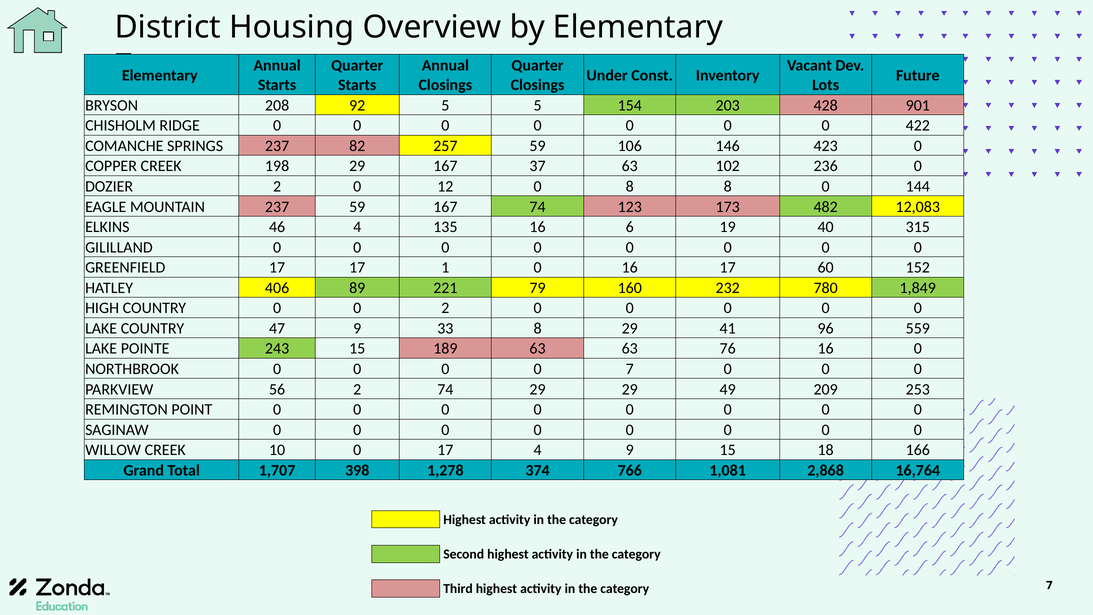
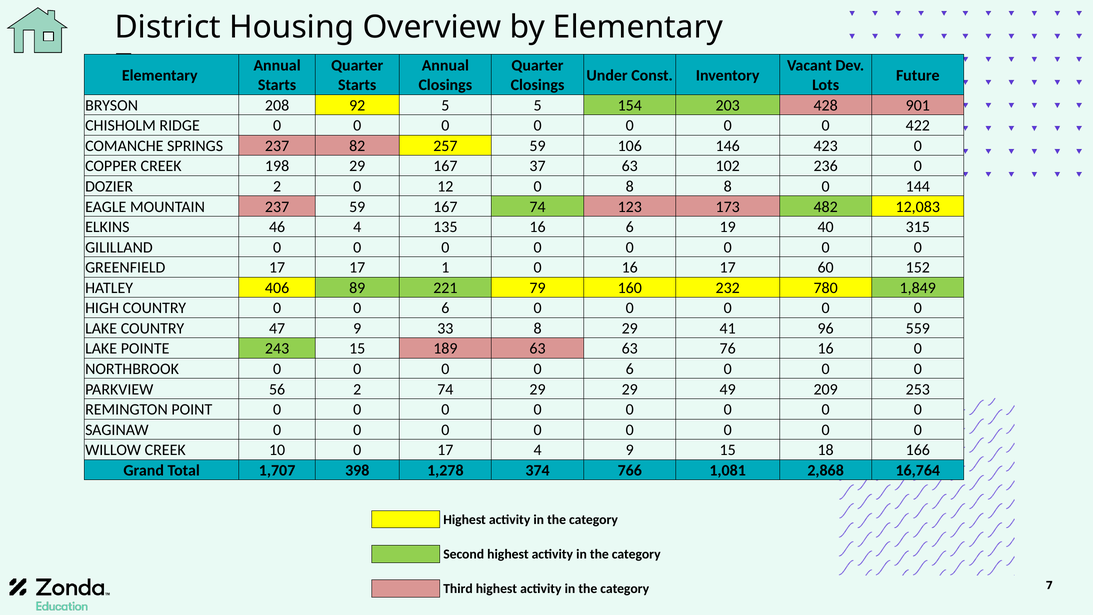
COUNTRY 0 0 2: 2 -> 6 (445, 308)
0 0 0 7: 7 -> 6 (630, 369)
